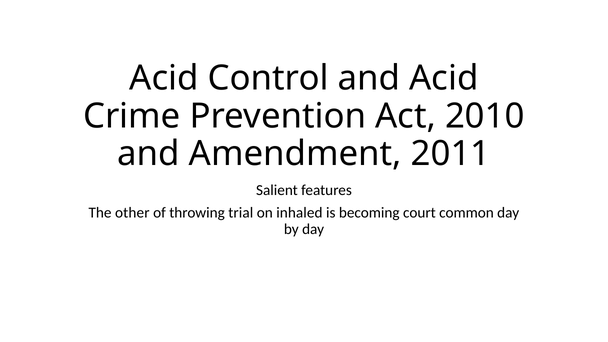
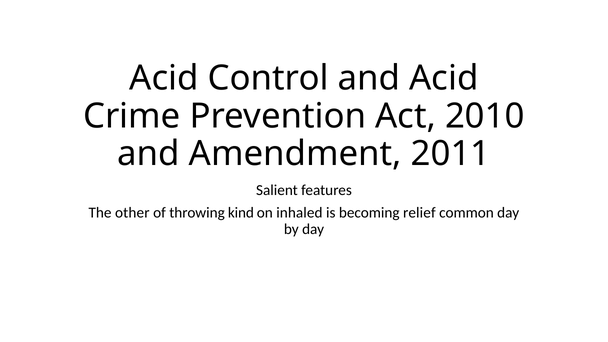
trial: trial -> kind (241, 213)
court: court -> relief (419, 213)
